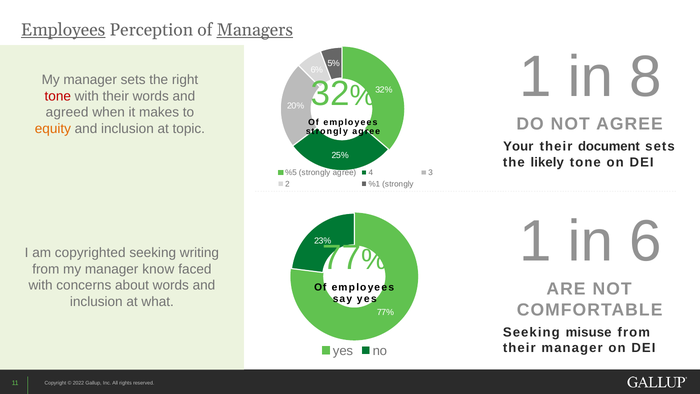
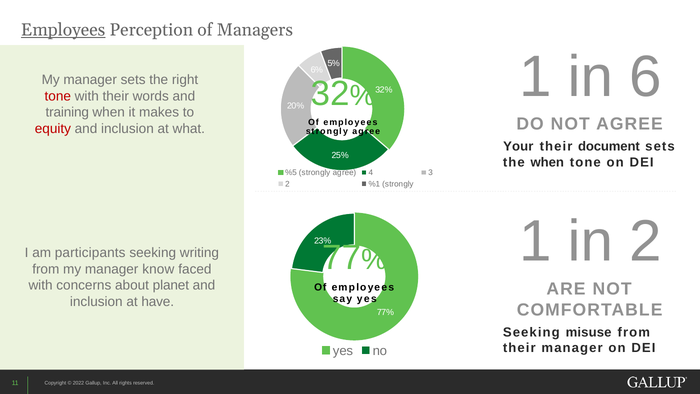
Managers underline: present -> none (255, 30)
8: 8 -> 6 (645, 77)
agreed: agreed -> training (67, 112)
equity colour: orange -> red (53, 129)
topic: topic -> what (189, 129)
the likely: likely -> when (547, 162)
in 6: 6 -> 2 (645, 242)
copyrighted: copyrighted -> participants (90, 253)
about words: words -> planet (171, 285)
what: what -> have (158, 301)
